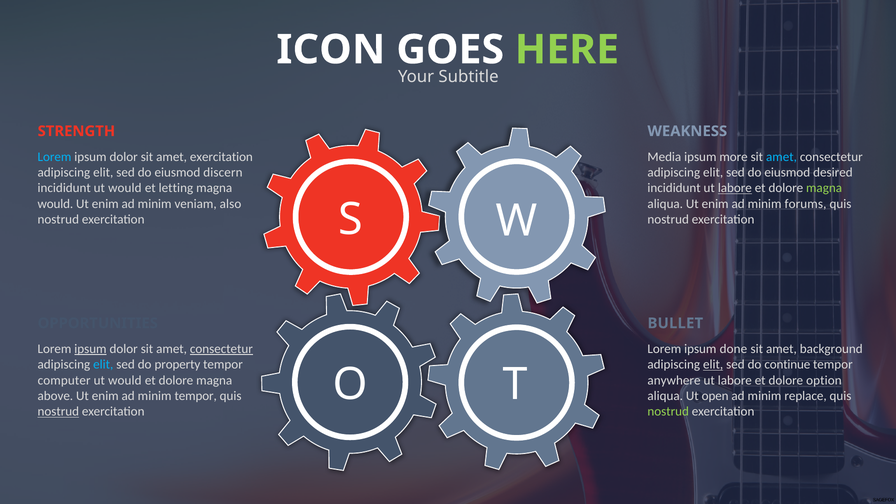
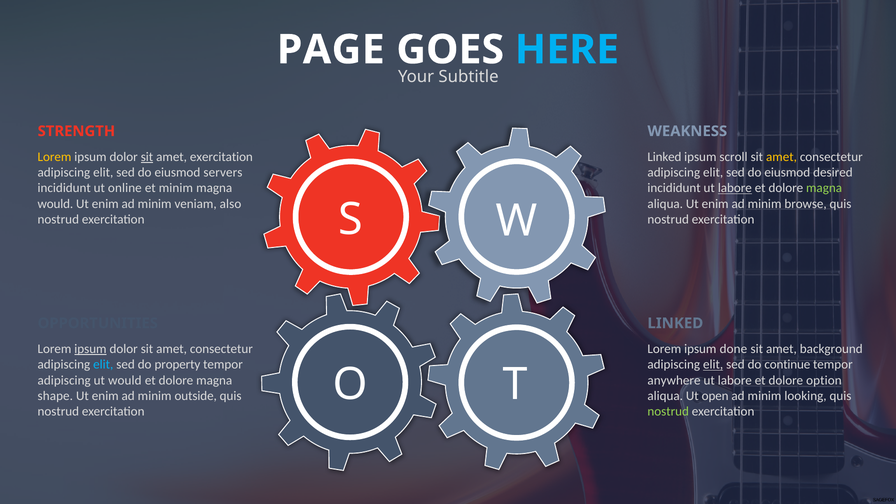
ICON: ICON -> PAGE (331, 50)
HERE colour: light green -> light blue (567, 50)
Lorem colour: light blue -> yellow (54, 157)
sit underline: none -> present (147, 157)
Media: Media -> Linked (664, 157)
more: more -> scroll (734, 157)
amet colour: light blue -> yellow (781, 157)
discern: discern -> servers (223, 172)
incididunt ut would: would -> online (125, 188)
et letting: letting -> minim (176, 188)
forums: forums -> browse (806, 204)
BULLET: BULLET -> LINKED (675, 323)
consectetur underline: present -> none (221, 349)
computer: computer -> adipiscing (64, 380)
above: above -> shape (55, 396)
minim tempor: tempor -> outside (196, 396)
replace: replace -> looking (806, 396)
nostrud underline: present -> none (58, 412)
